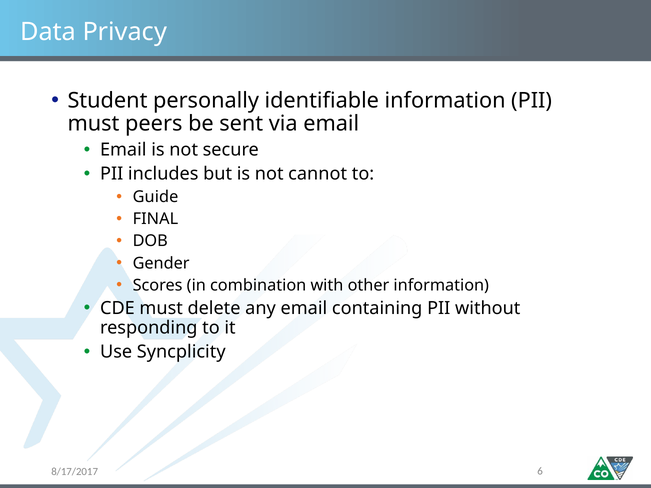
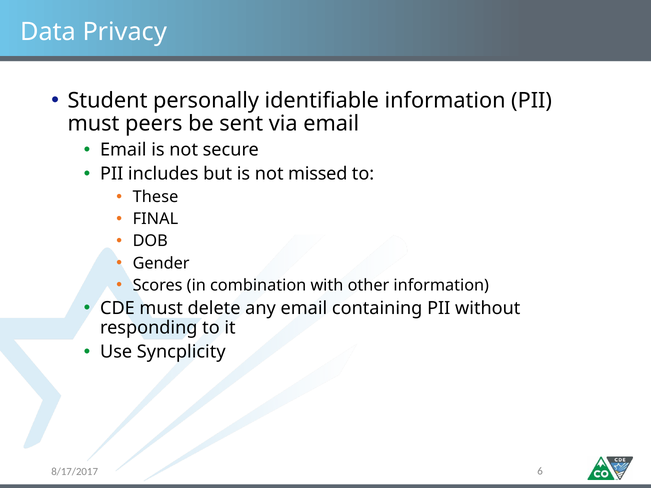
cannot: cannot -> missed (318, 174)
Guide: Guide -> These (155, 197)
